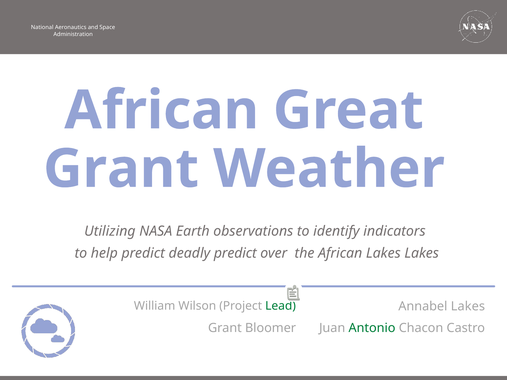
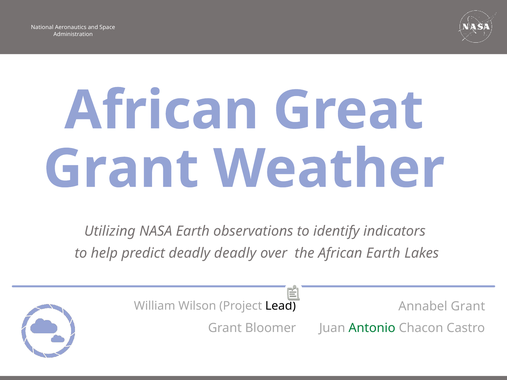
deadly predict: predict -> deadly (235, 253)
African Lakes: Lakes -> Earth (383, 253)
Lead colour: green -> black (281, 306)
Annabel Lakes: Lakes -> Grant (468, 306)
